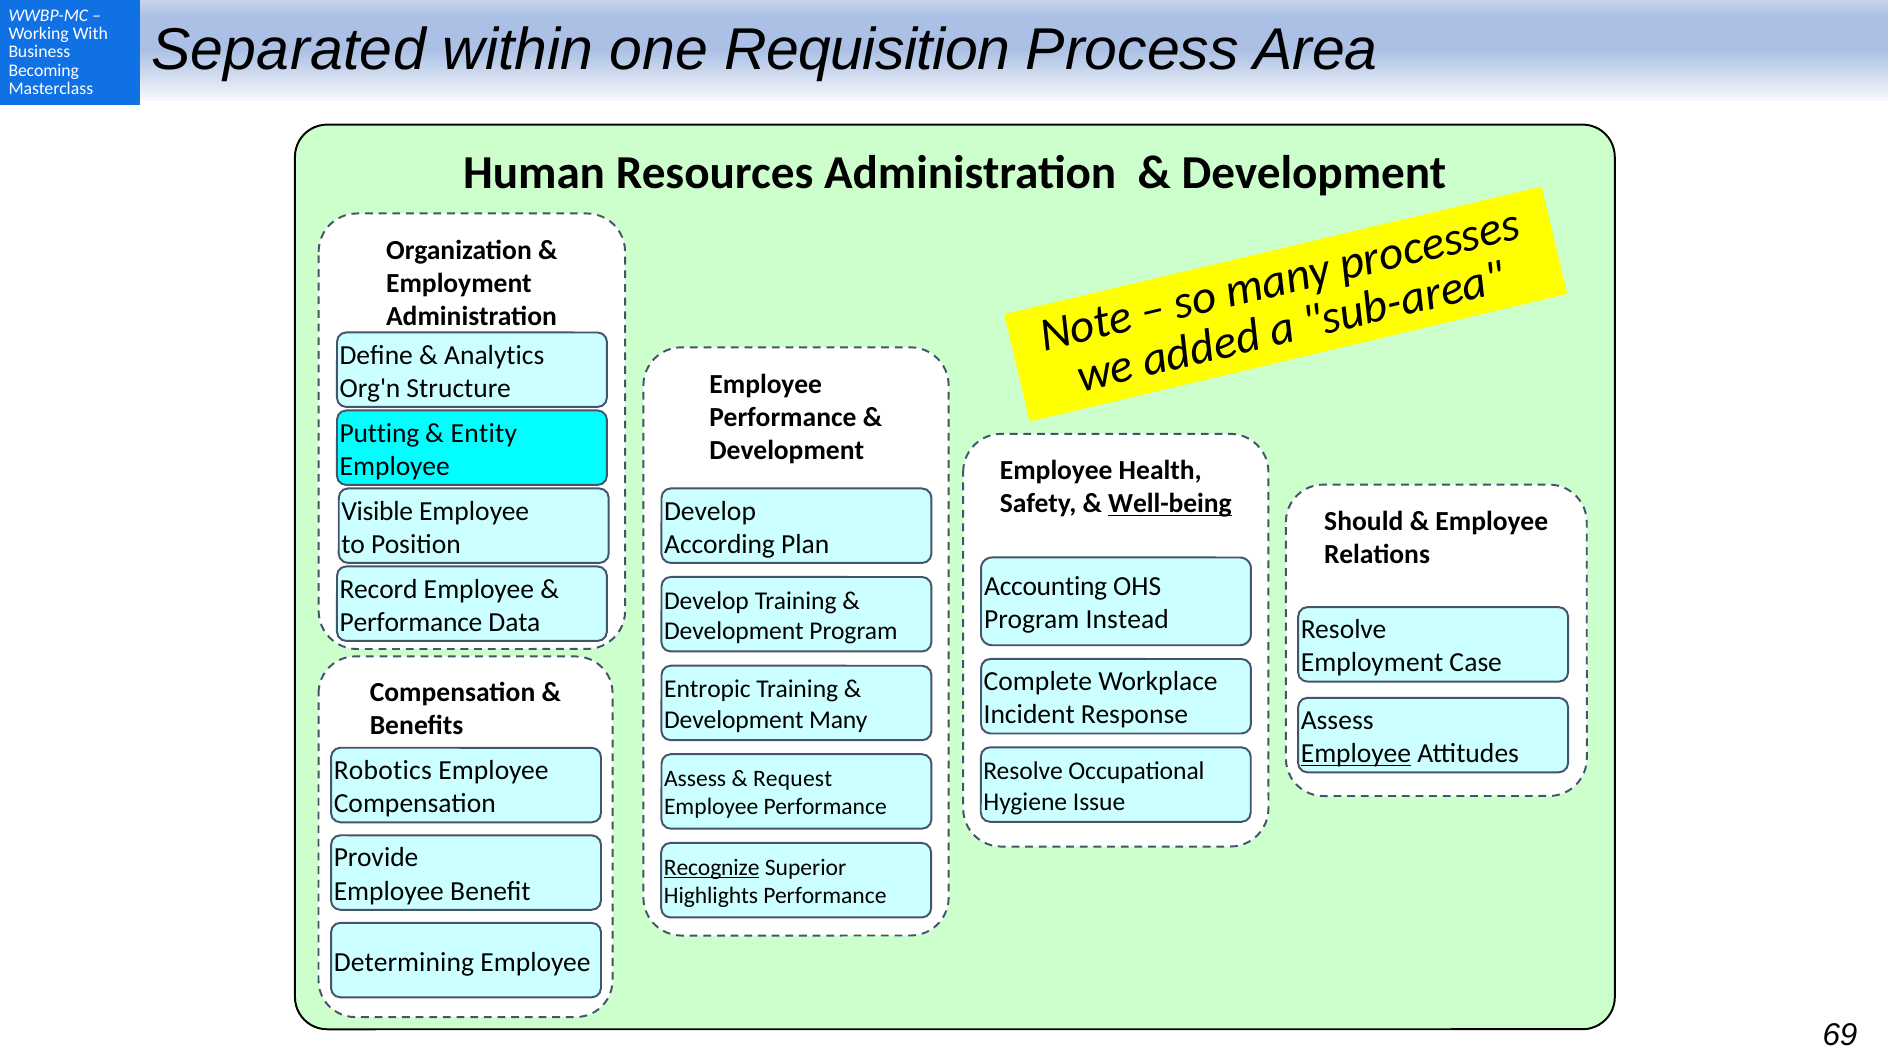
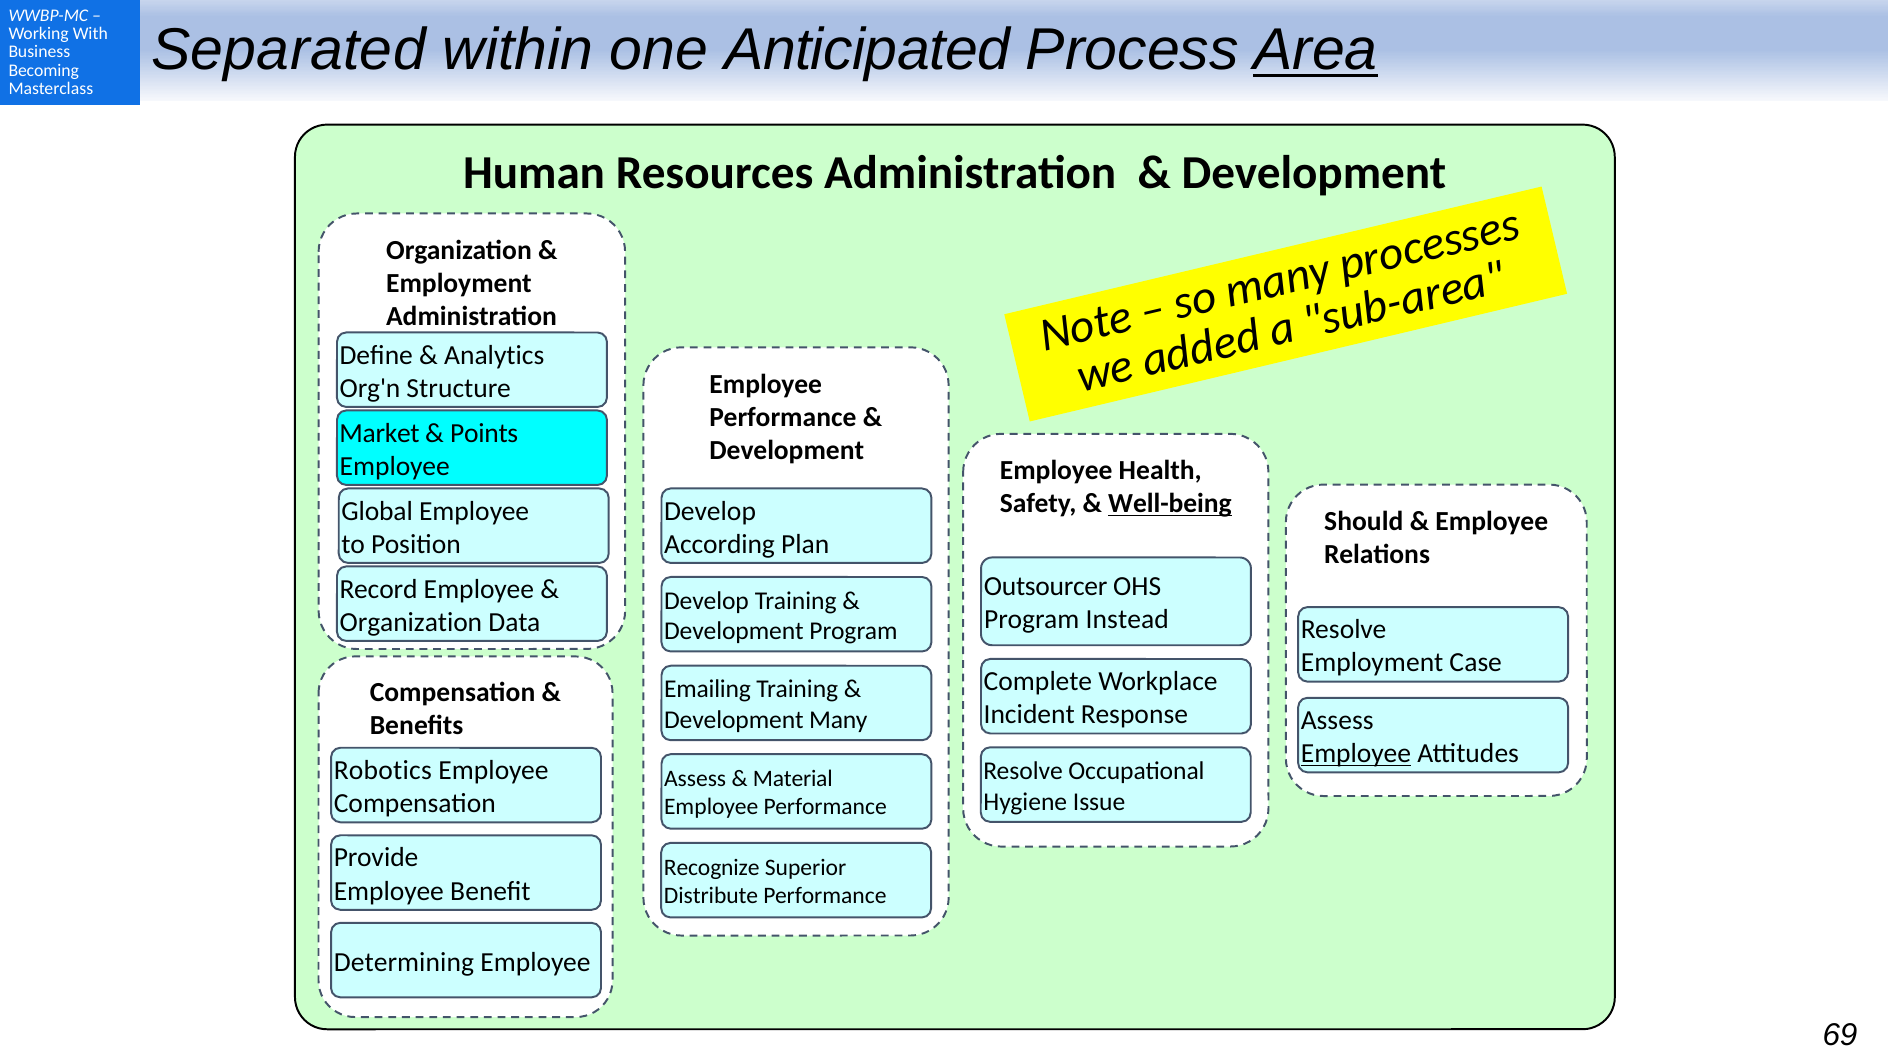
Requisition: Requisition -> Anticipated (867, 50)
Area underline: none -> present (1315, 50)
Putting: Putting -> Market (380, 433)
Entity: Entity -> Points (484, 433)
Visible: Visible -> Global (377, 511)
Accounting: Accounting -> Outsourcer (1046, 587)
Performance: Performance -> Organization (411, 622)
Entropic: Entropic -> Emailing (707, 689)
Request: Request -> Material (793, 779)
Recognize underline: present -> none (712, 868)
Highlights: Highlights -> Distribute (711, 896)
